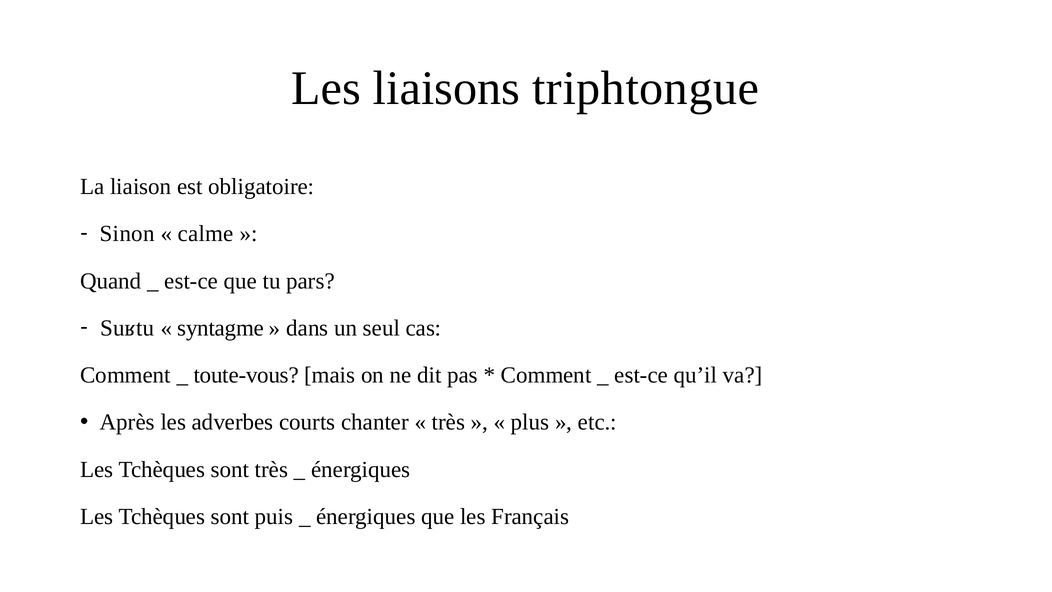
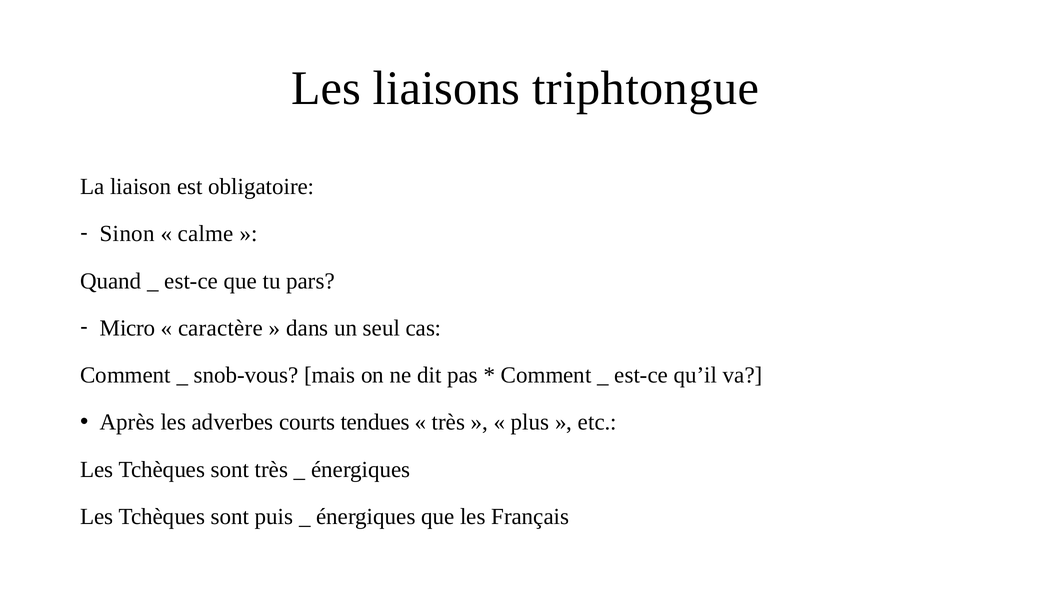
Suʁtu: Suʁtu -> Micro (127, 328)
syntagme: syntagme -> caractère (220, 328)
toute-vous: toute-vous -> snob-vous (246, 375)
chanter: chanter -> tendues (375, 422)
